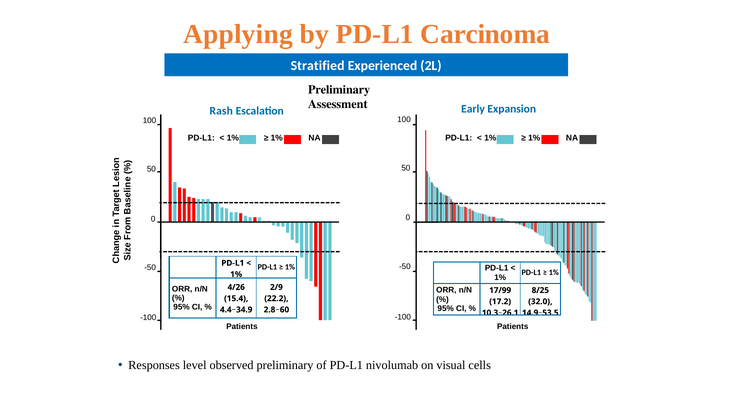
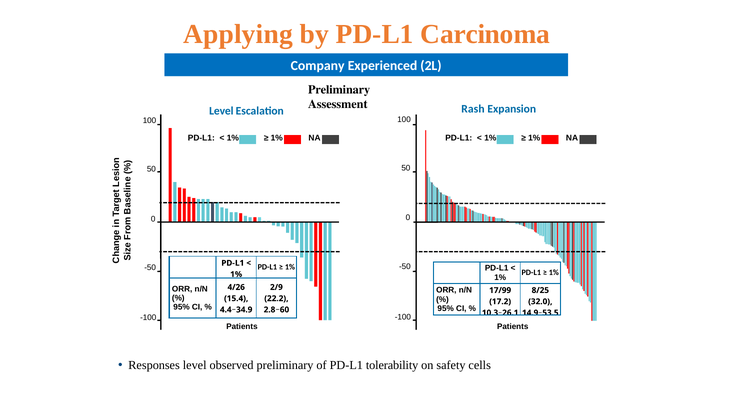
Stratified: Stratified -> Company (318, 66)
Early: Early -> Rash (473, 109)
Rash: Rash -> Level (221, 111)
nivolumab: nivolumab -> tolerability (392, 366)
visual: visual -> safety (451, 366)
